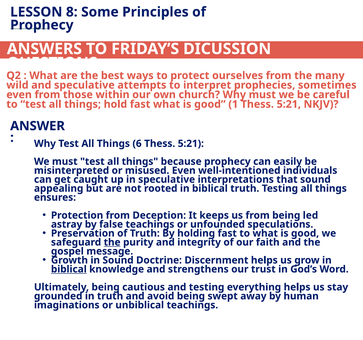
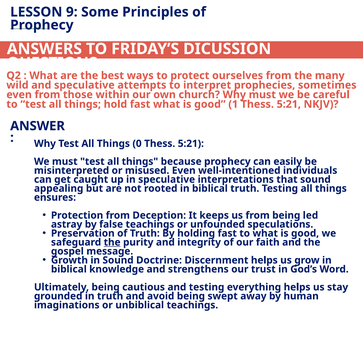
8: 8 -> 9 (72, 12)
6: 6 -> 0 (137, 144)
biblical underline: present -> none (69, 269)
